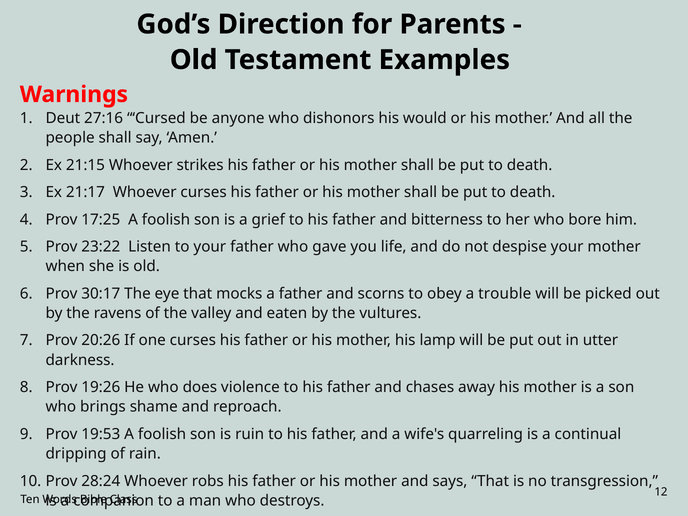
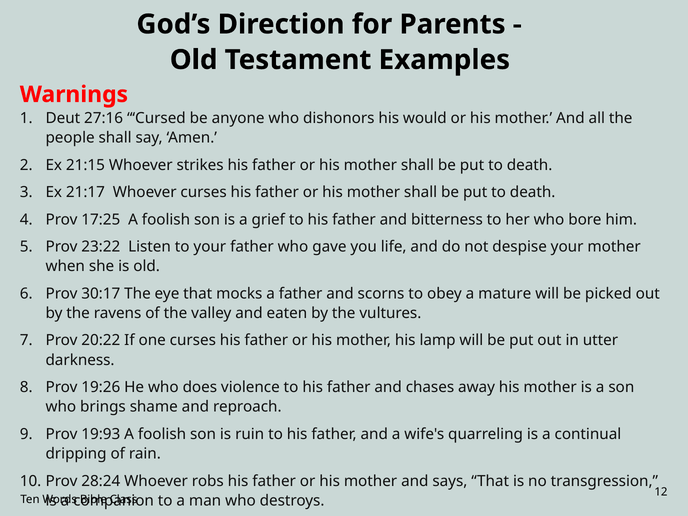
trouble: trouble -> mature (505, 294)
20:26: 20:26 -> 20:22 (101, 340)
19:53: 19:53 -> 19:93 (101, 434)
